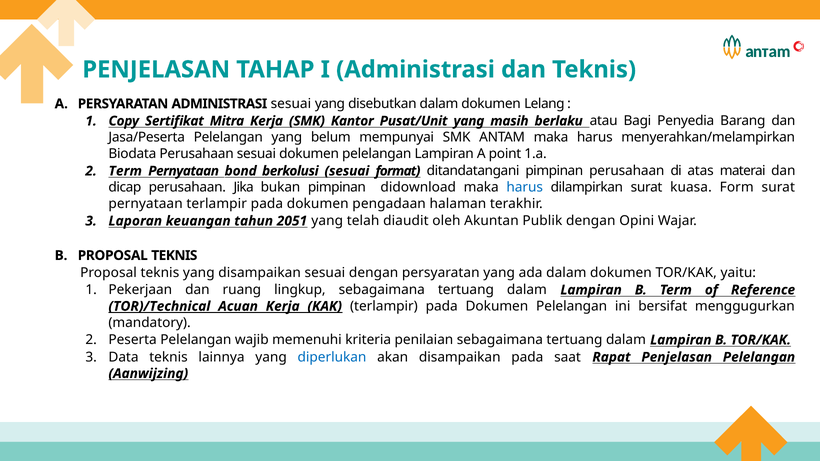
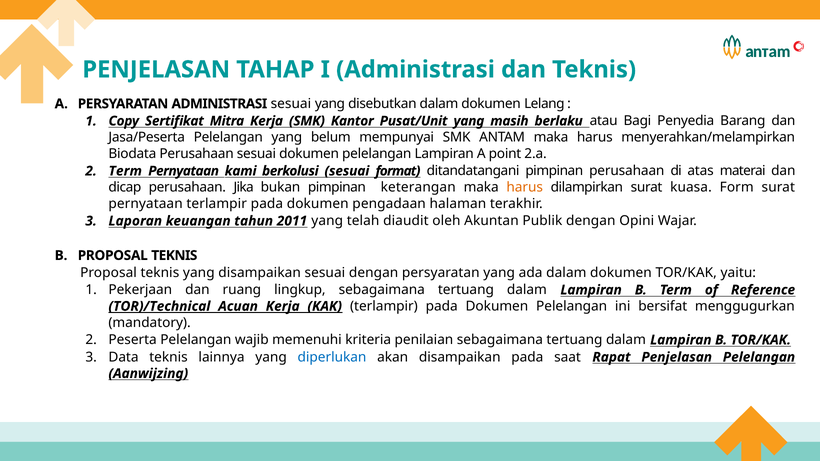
1.a: 1.a -> 2.a (536, 154)
bond: bond -> kami (241, 171)
didownload: didownload -> keterangan (418, 187)
harus colour: blue -> orange (525, 187)
2051: 2051 -> 2011 (292, 221)
